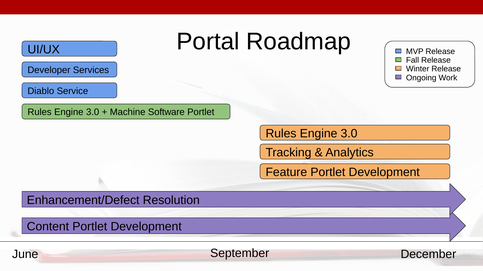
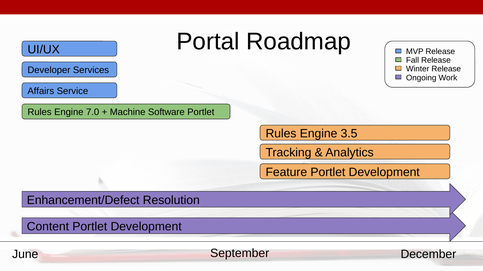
Diablo: Diablo -> Affairs (41, 91)
3.0: 3.0 -> 7.0 (93, 112)
3.0: 3.0 -> 3.5 (349, 134)
